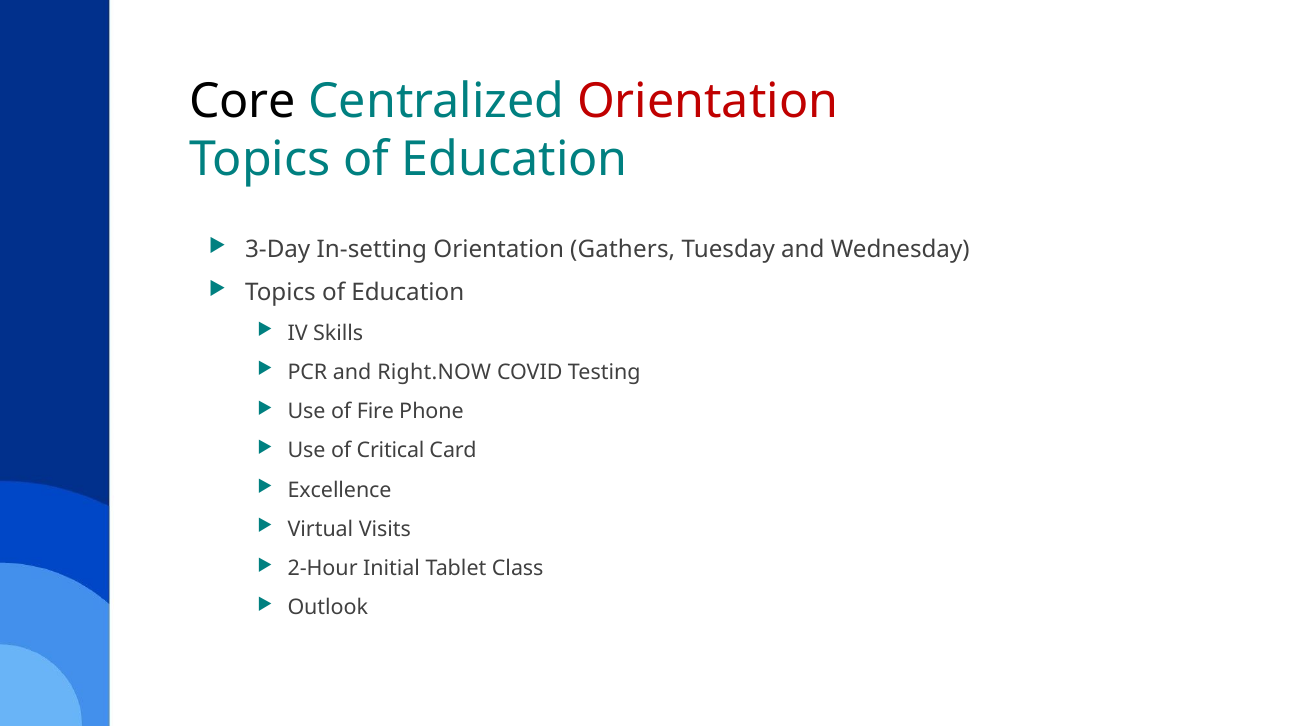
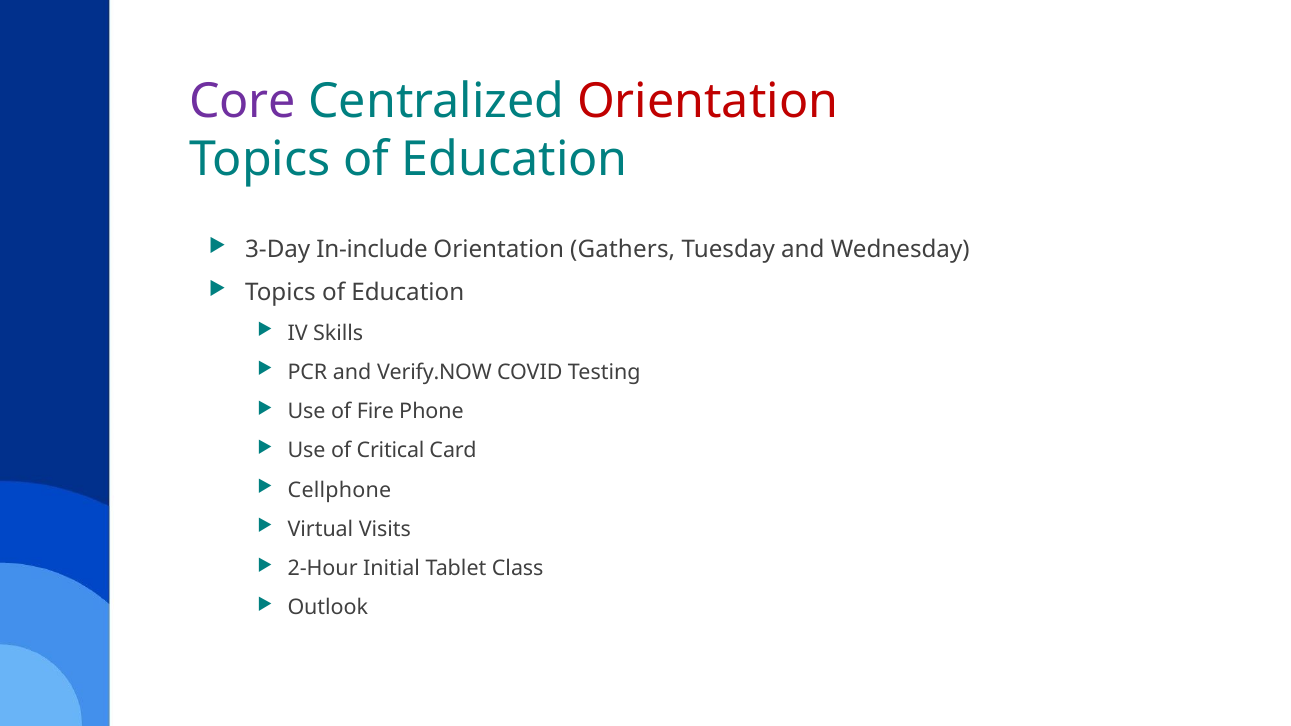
Core colour: black -> purple (243, 102)
In-setting: In-setting -> In-include (372, 250)
Right.NOW: Right.NOW -> Verify.NOW (434, 372)
Excellence: Excellence -> Cellphone (339, 490)
